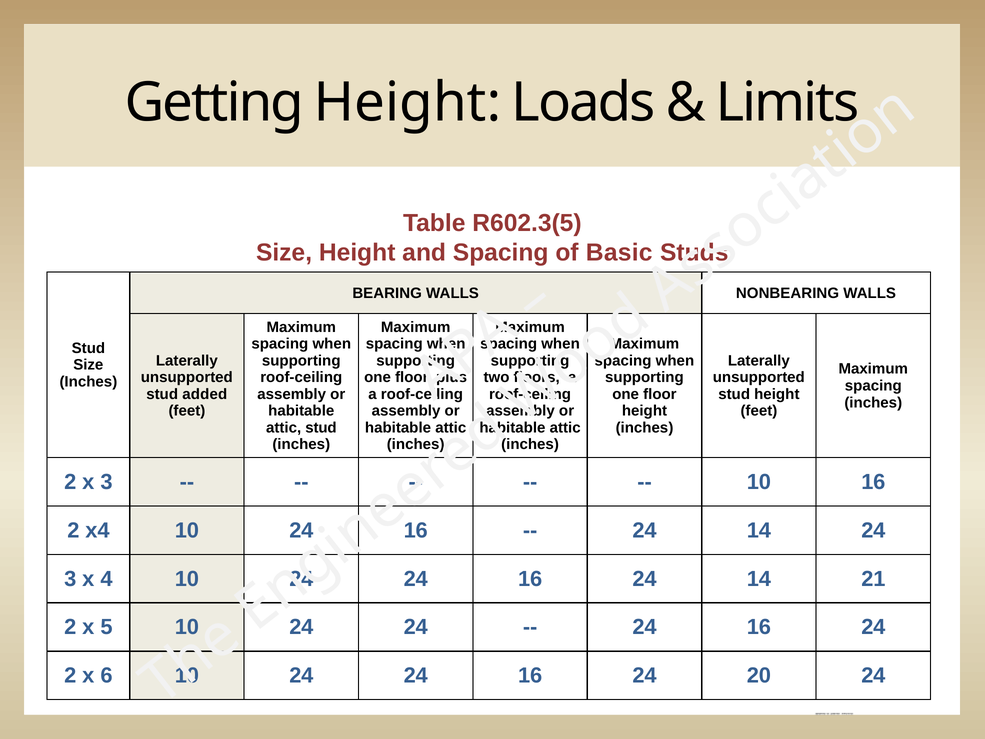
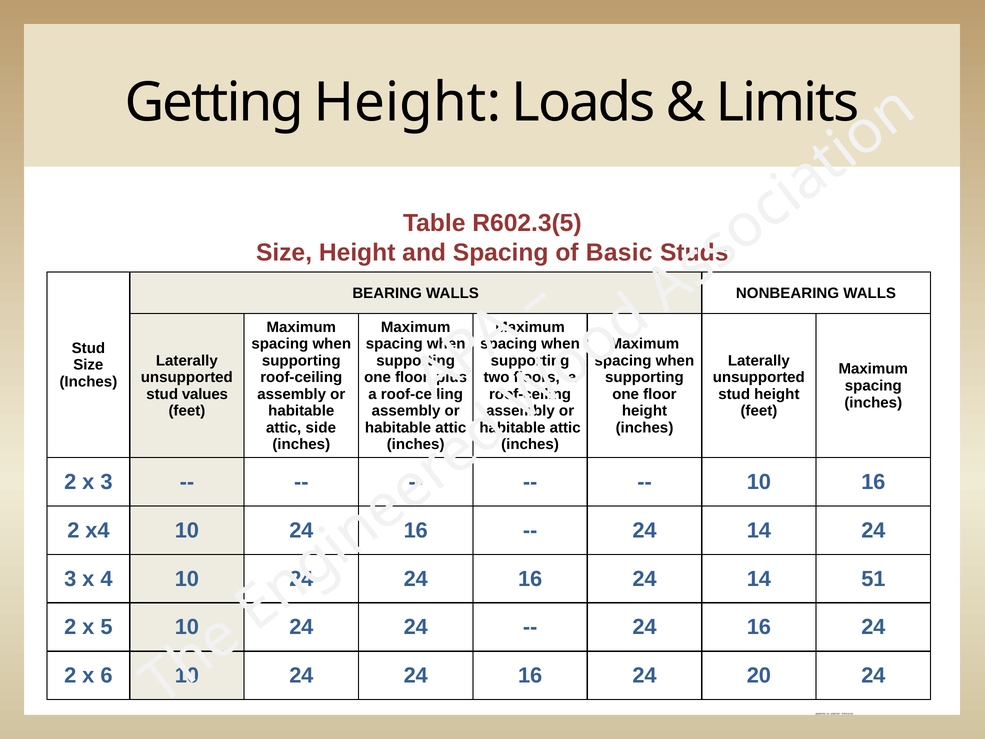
added: added -> values (205, 394)
attic stud: stud -> side (321, 428)
21: 21 -> 51 (873, 579)
